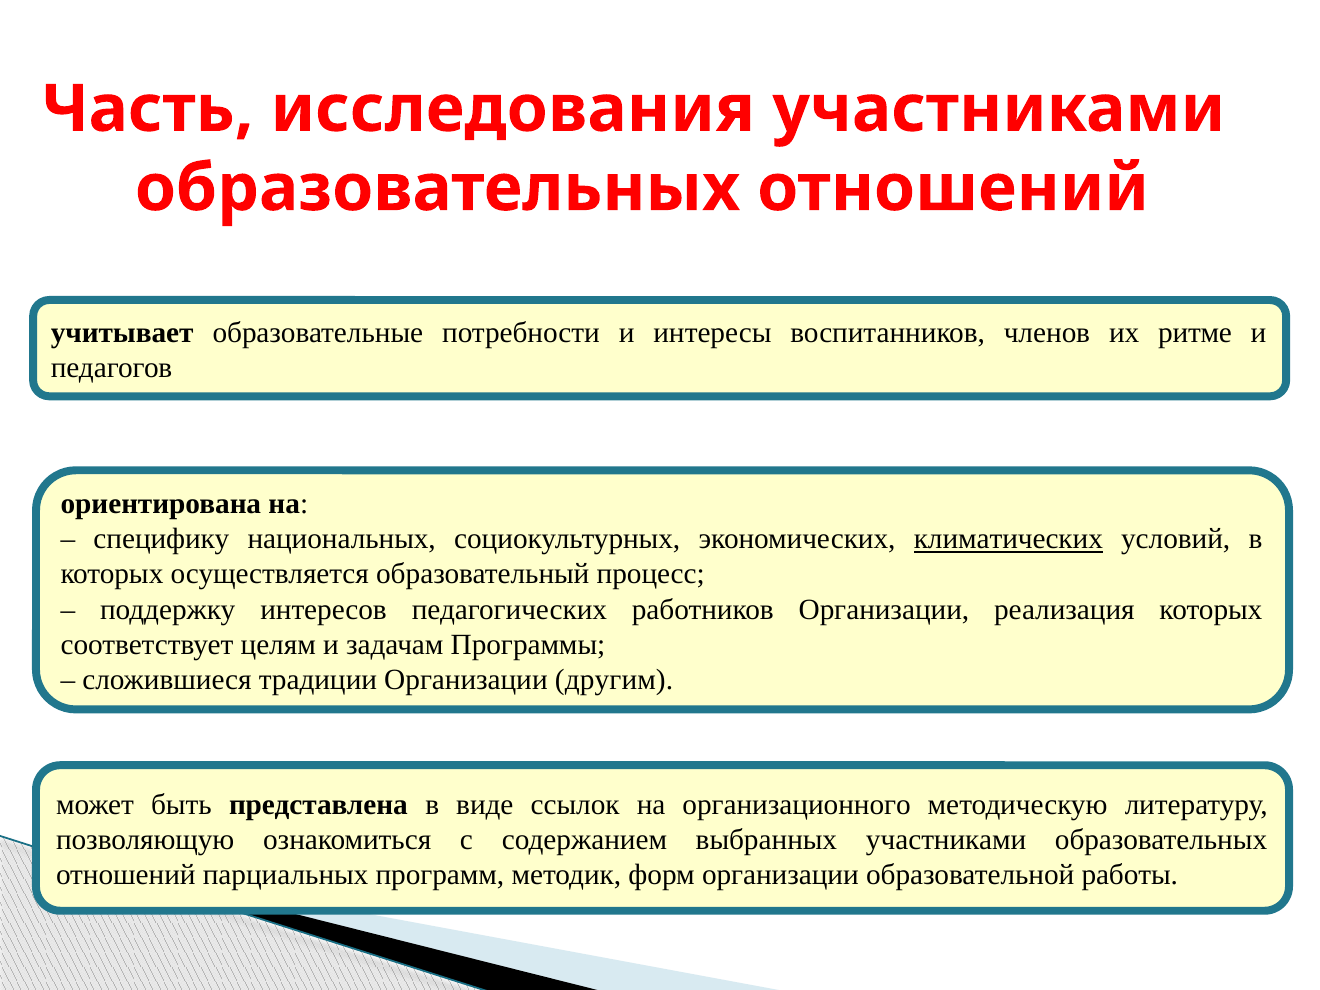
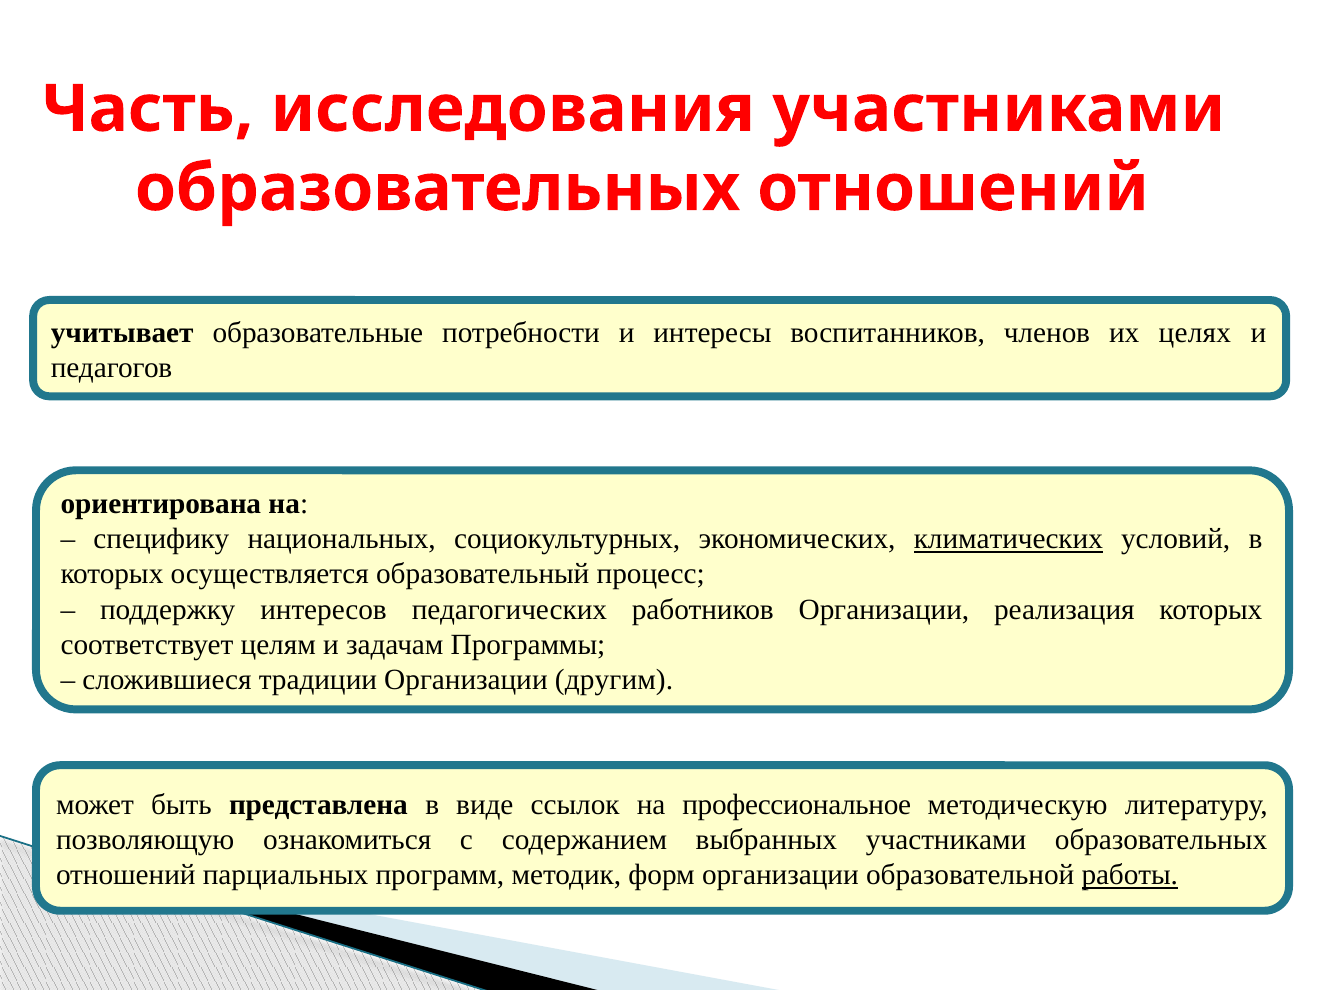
ритме: ритме -> целях (1195, 333)
организационного: организационного -> профессиональное (797, 805)
работы underline: none -> present (1130, 875)
